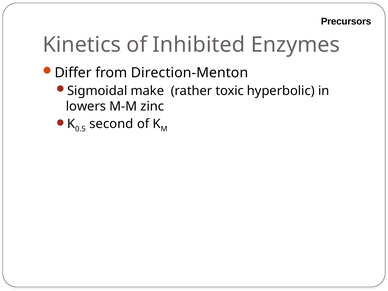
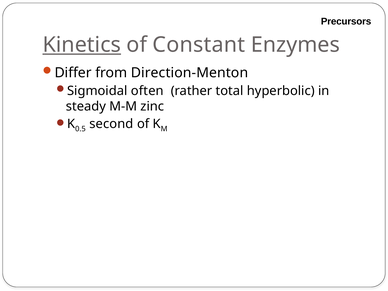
Kinetics underline: none -> present (82, 45)
Inhibited: Inhibited -> Constant (199, 45)
make: make -> often (147, 91)
toxic: toxic -> total (230, 91)
lowers: lowers -> steady (86, 106)
